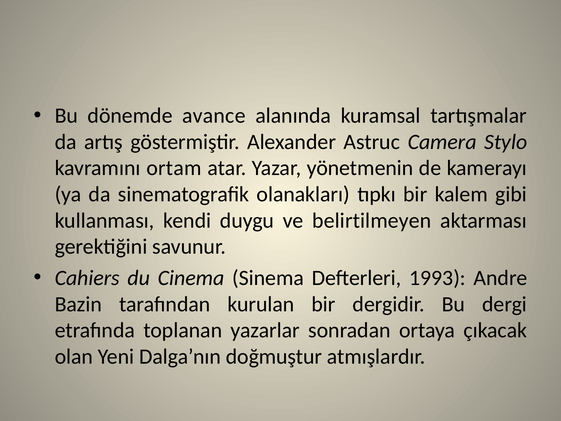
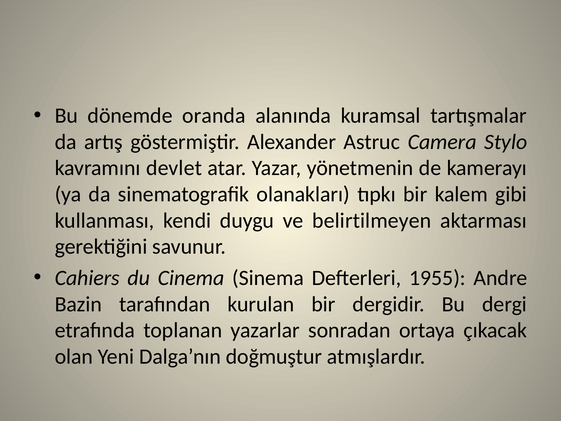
avance: avance -> oranda (214, 116)
ortam: ortam -> devlet (174, 168)
1993: 1993 -> 1955 (437, 278)
